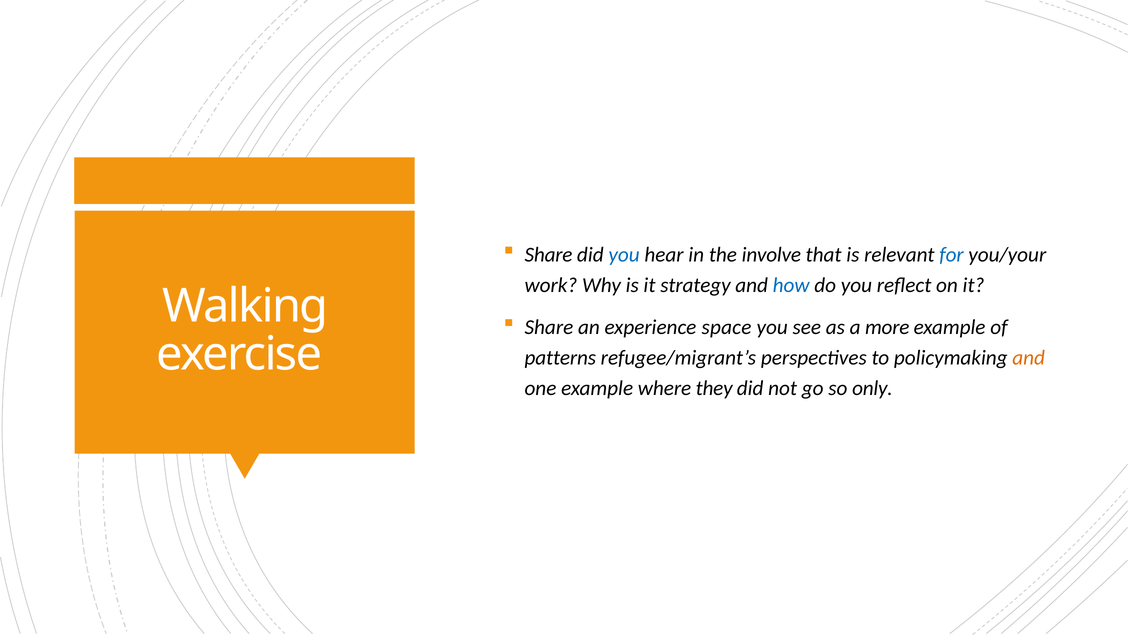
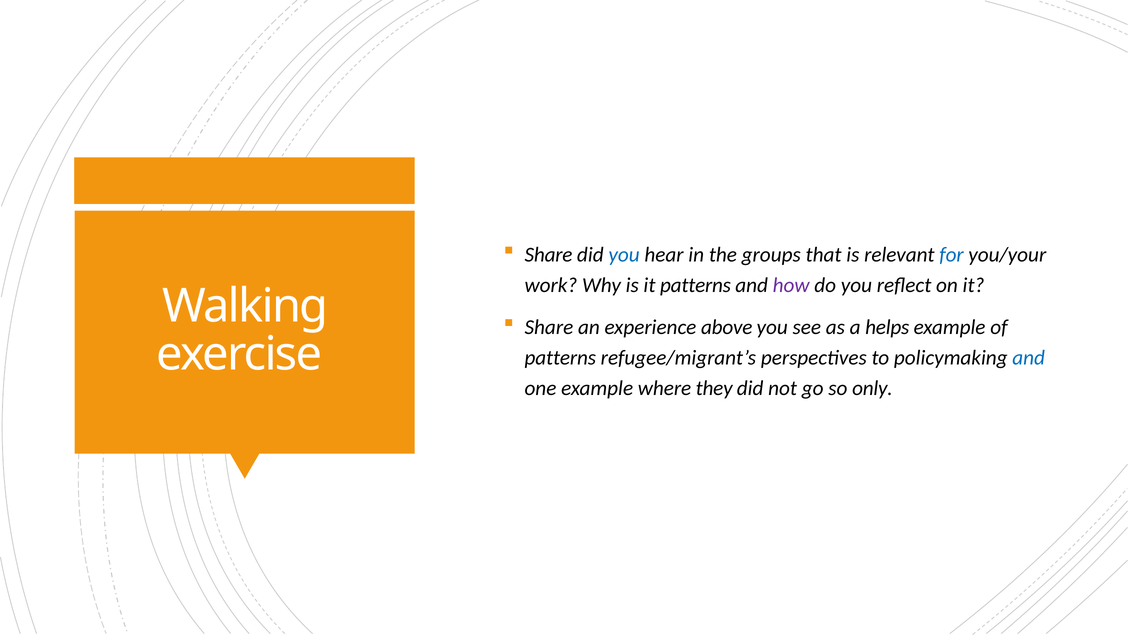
involve: involve -> groups (771, 255)
it strategy: strategy -> patterns (696, 285)
how colour: blue -> purple (791, 285)
space: space -> above (727, 328)
more: more -> helps (887, 328)
and colour: orange -> blue (1029, 358)
